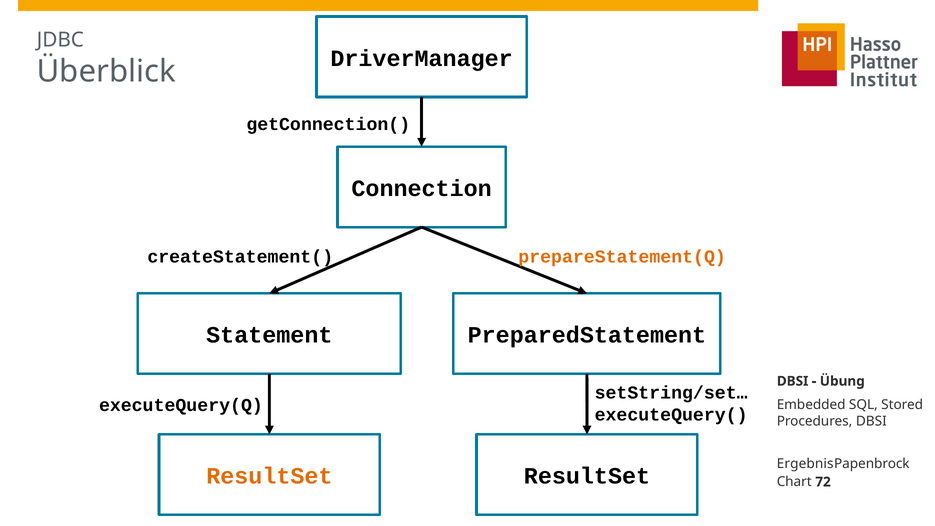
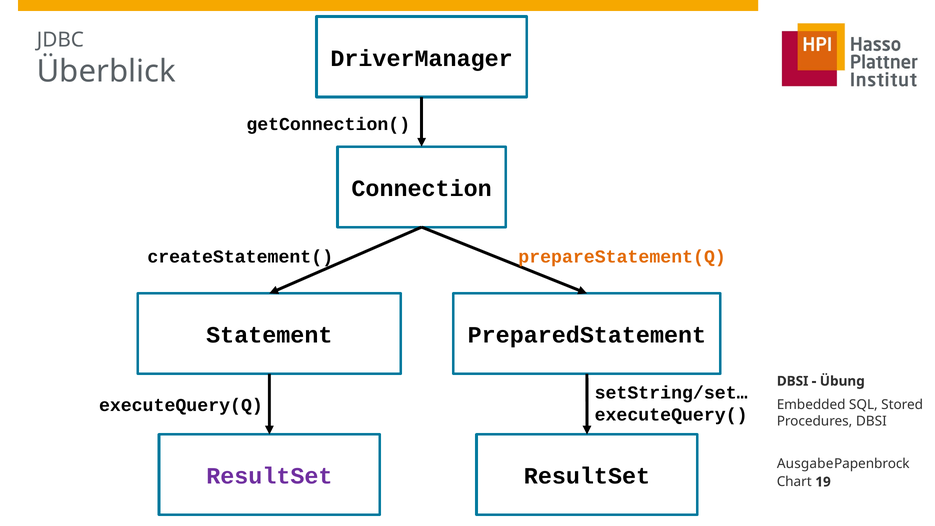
Ergebnis: Ergebnis -> Ausgabe (805, 463)
ResultSet colour: orange -> purple (269, 476)
72: 72 -> 19 (823, 482)
